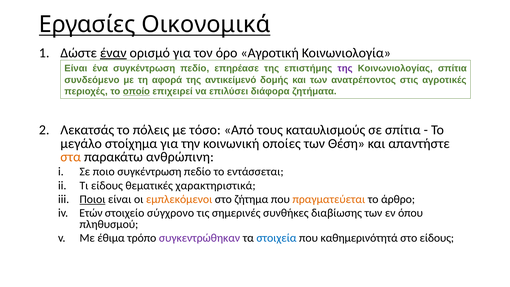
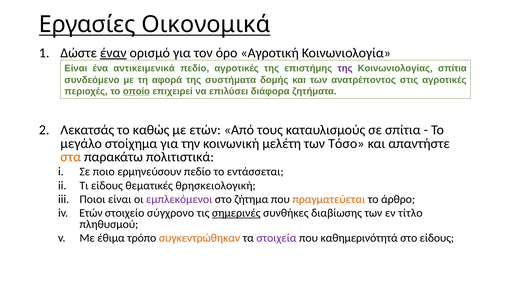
ένα συγκέντρωση: συγκέντρωση -> αντικειμενικά (144, 68)
πεδίο επηρέασε: επηρέασε -> αγροτικές (237, 68)
αντικείμενό: αντικείμενό -> συστήματα (231, 80)
πόλεις: πόλεις -> καθώς (151, 130)
με τόσο: τόσο -> ετών (205, 130)
οποίες: οποίες -> μελέτη (282, 143)
Θέση: Θέση -> Τόσο (346, 143)
ανθρώπινη: ανθρώπινη -> πολιτιστικά (180, 157)
ποιο συγκέντρωση: συγκέντρωση -> ερμηνεύσουν (149, 172)
χαρακτηριστικά: χαρακτηριστικά -> θρησκειολογική (216, 185)
Ποιοι underline: present -> none (92, 199)
εμπλεκόμενοι colour: orange -> purple (179, 199)
σημερινές underline: none -> present (236, 213)
όπου: όπου -> τίτλο (410, 213)
συγκεντρώθηκαν colour: purple -> orange (200, 238)
στοιχεία colour: blue -> purple (276, 238)
